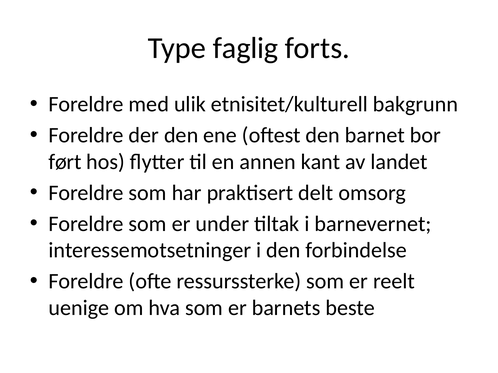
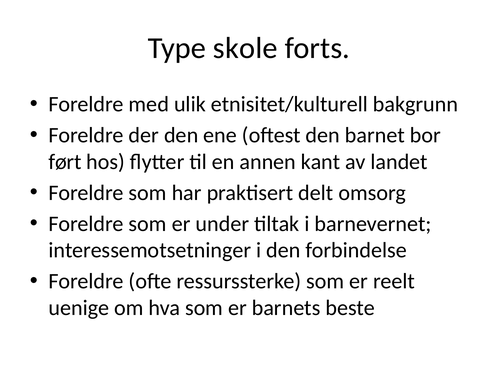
faglig: faglig -> skole (245, 48)
